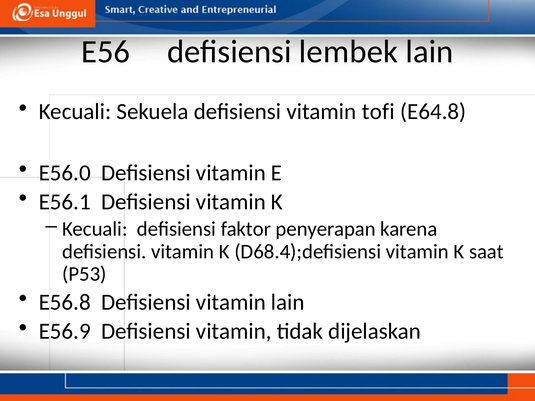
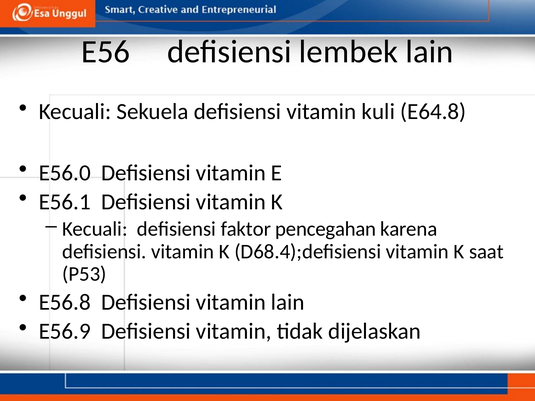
tofi: tofi -> kuli (378, 112)
penyerapan: penyerapan -> pencegahan (326, 229)
